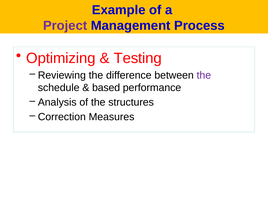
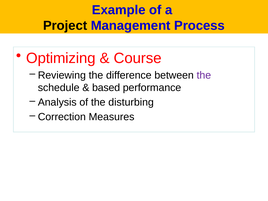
Project colour: purple -> black (65, 26)
Testing: Testing -> Course (138, 58)
structures: structures -> disturbing (131, 102)
